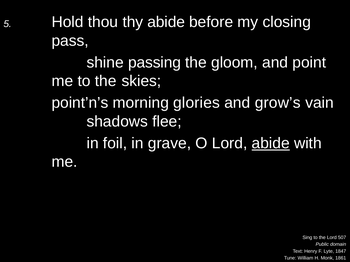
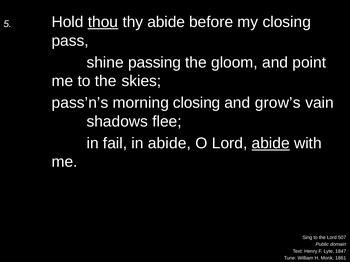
thou underline: none -> present (103, 22)
point’n’s: point’n’s -> pass’n’s (80, 103)
morning glories: glories -> closing (197, 103)
foil: foil -> fail (115, 144)
in grave: grave -> abide (169, 144)
